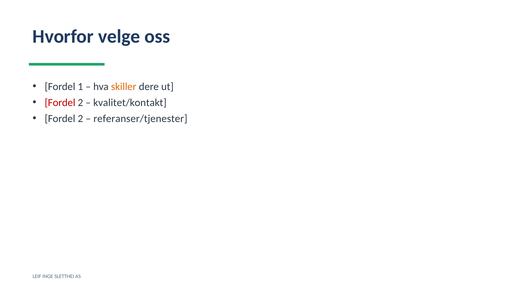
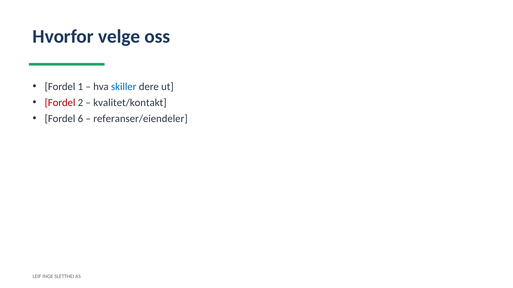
skiller colour: orange -> blue (124, 87)
2: 2 -> 6 (80, 119)
referanser/tjenester: referanser/tjenester -> referanser/eiendeler (140, 119)
